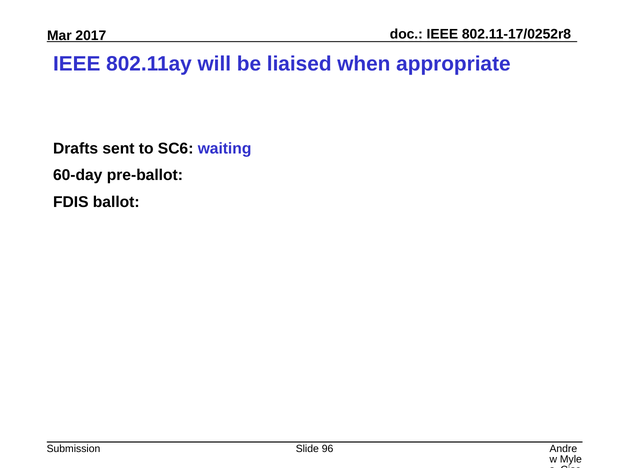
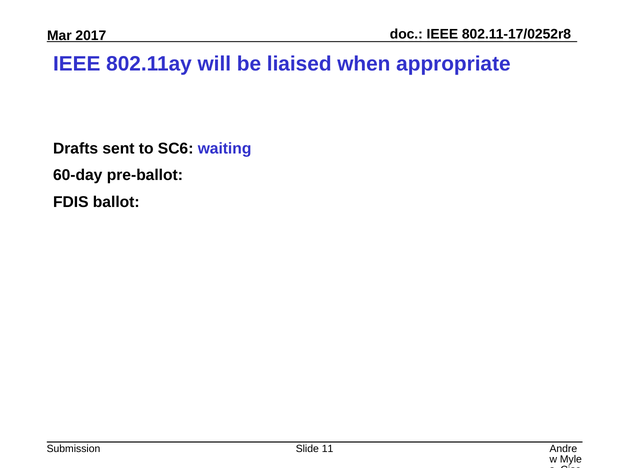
96: 96 -> 11 (328, 449)
